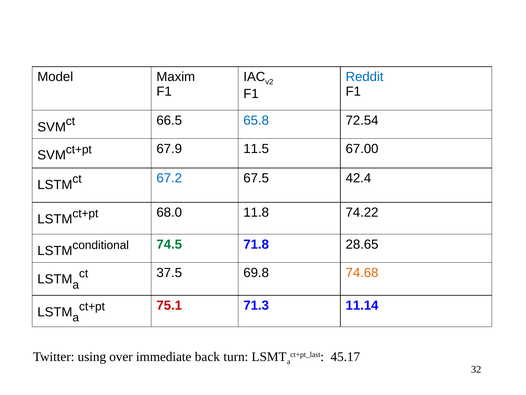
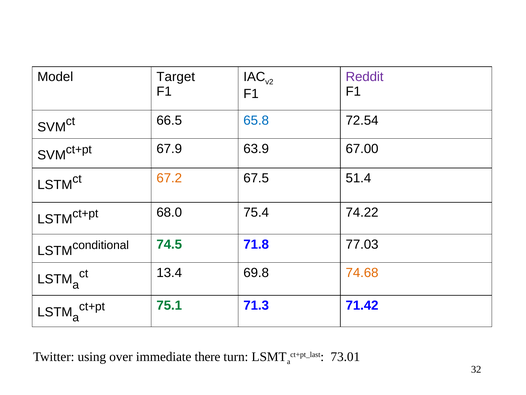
Maxim: Maxim -> Target (176, 77)
Reddit colour: blue -> purple (365, 77)
11.5: 11.5 -> 63.9 (256, 149)
67.2 colour: blue -> orange (169, 178)
42.4: 42.4 -> 51.4 (358, 178)
11.8: 11.8 -> 75.4 (256, 212)
28.65: 28.65 -> 77.03 (362, 244)
37.5: 37.5 -> 13.4 (169, 272)
75.1 colour: red -> green (169, 305)
11.14: 11.14 -> 71.42 (362, 305)
back: back -> there (208, 356)
45.17: 45.17 -> 73.01 (345, 356)
